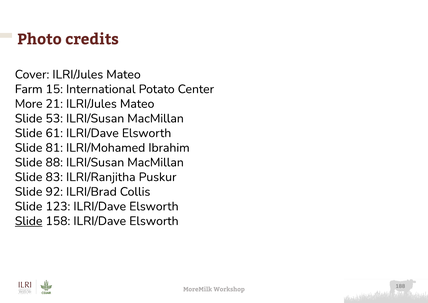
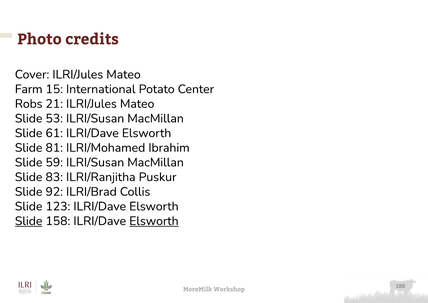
More: More -> Robs (29, 104)
88: 88 -> 59 (54, 162)
Elsworth underline: none -> present (154, 221)
